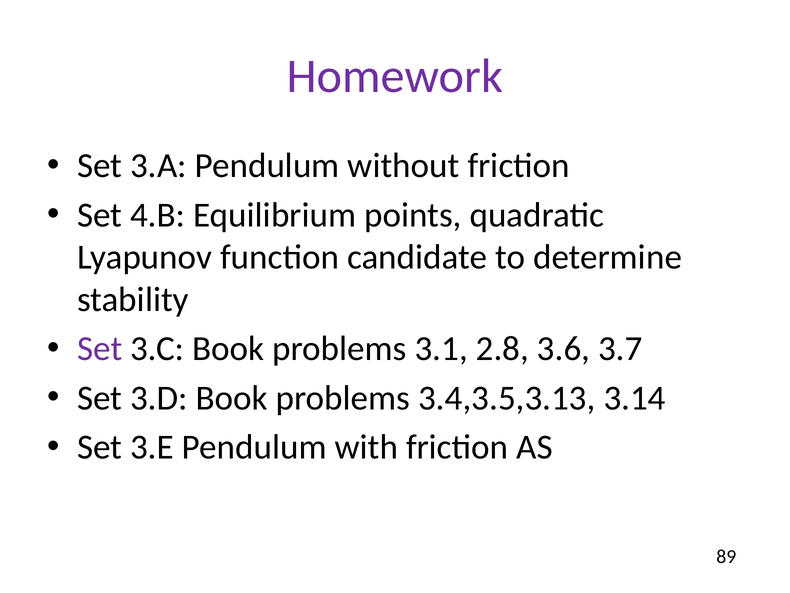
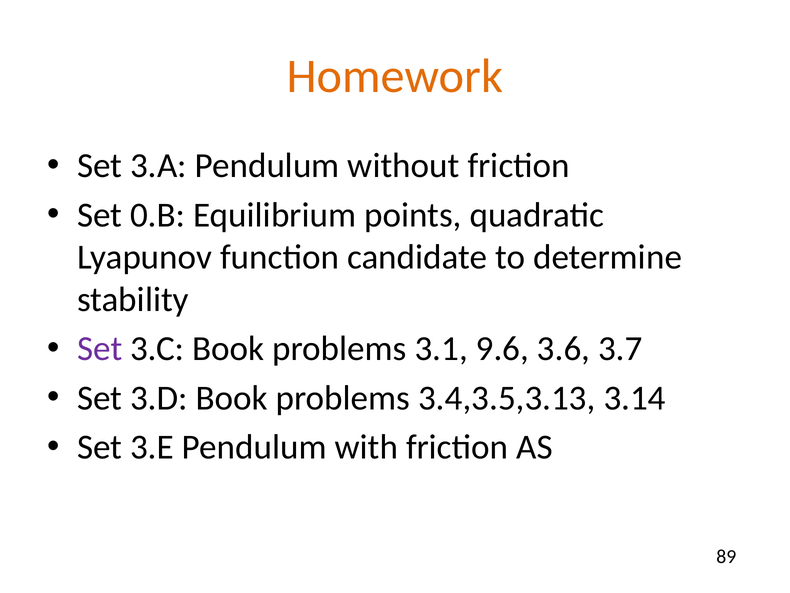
Homework colour: purple -> orange (395, 76)
4.B: 4.B -> 0.B (158, 215)
2.8: 2.8 -> 9.6 (502, 349)
